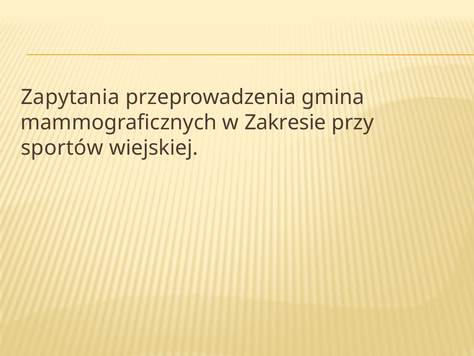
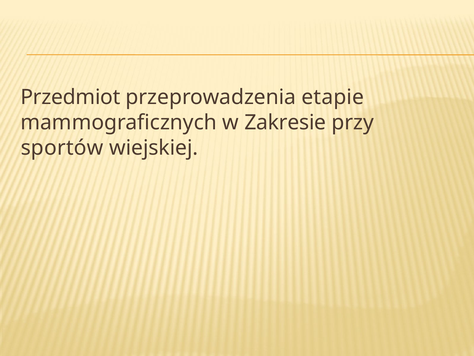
Zapytania: Zapytania -> Przedmiot (70, 97)
gmina: gmina -> etapie (333, 97)
